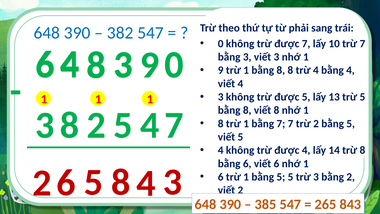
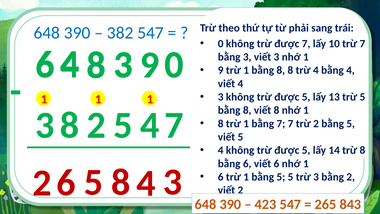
4: 4 -> 5 (306, 150)
385: 385 -> 423 (266, 204)
